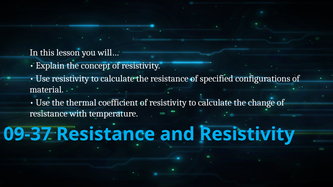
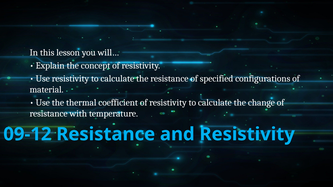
09-37: 09-37 -> 09-12 (27, 134)
